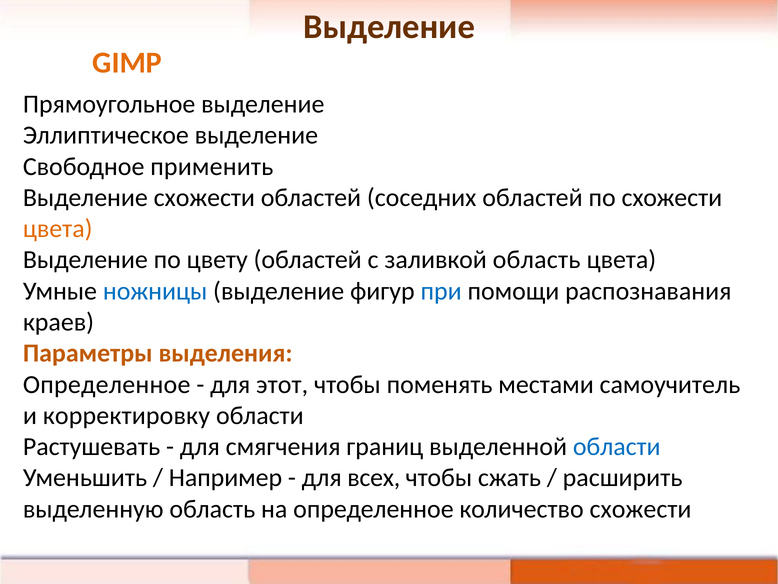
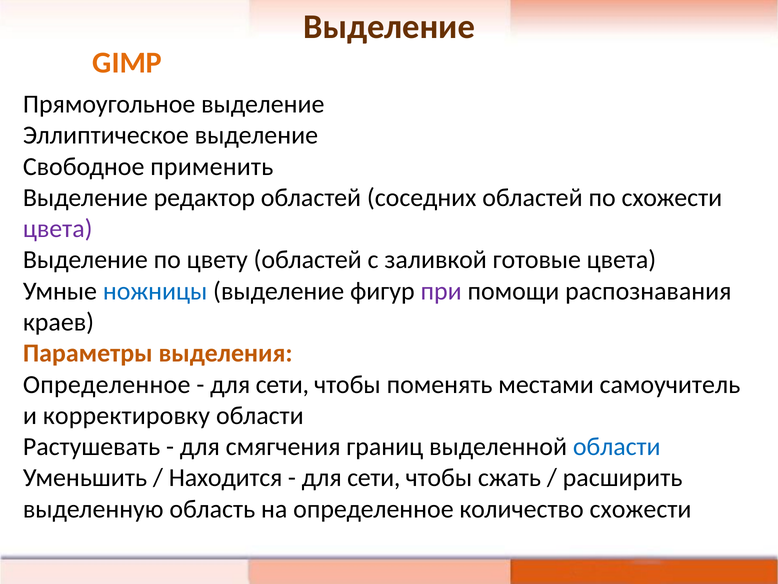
Выделение схожести: схожести -> редактор (204, 197)
цвета colour: orange -> purple (58, 229)
заливкой область: область -> готовые (537, 260)
при colour: blue -> purple (441, 291)
этот: этот -> сети (282, 384)
Например: Например -> Находится (226, 478)
всех: всех -> сети (374, 478)
